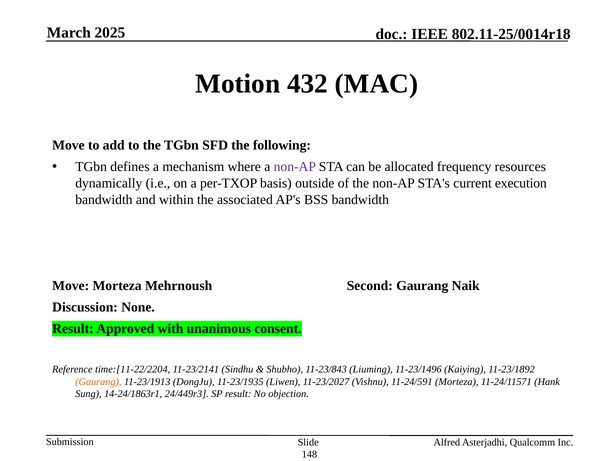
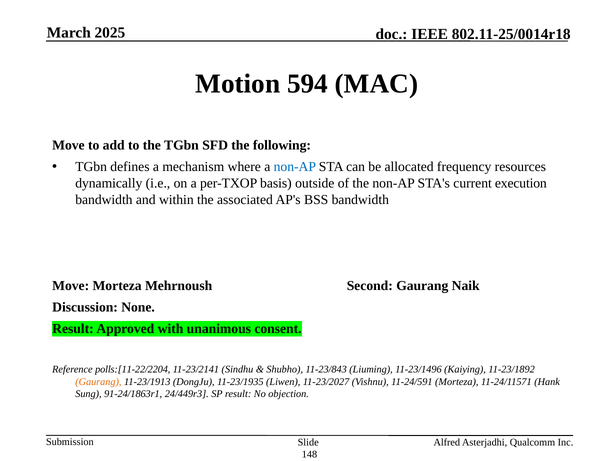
432: 432 -> 594 (308, 84)
non-AP colour: purple -> blue (295, 167)
time:[11-22/2204: time:[11-22/2204 -> polls:[11-22/2204 (133, 369)
14-24/1863r1: 14-24/1863r1 -> 91-24/1863r1 (133, 394)
